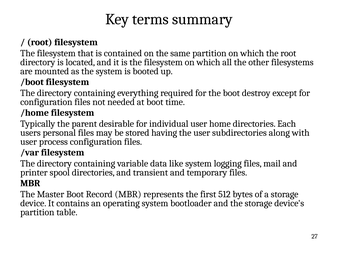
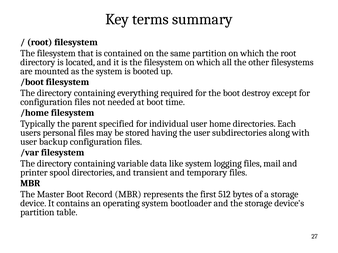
desirable: desirable -> specified (116, 124)
process: process -> backup (53, 142)
